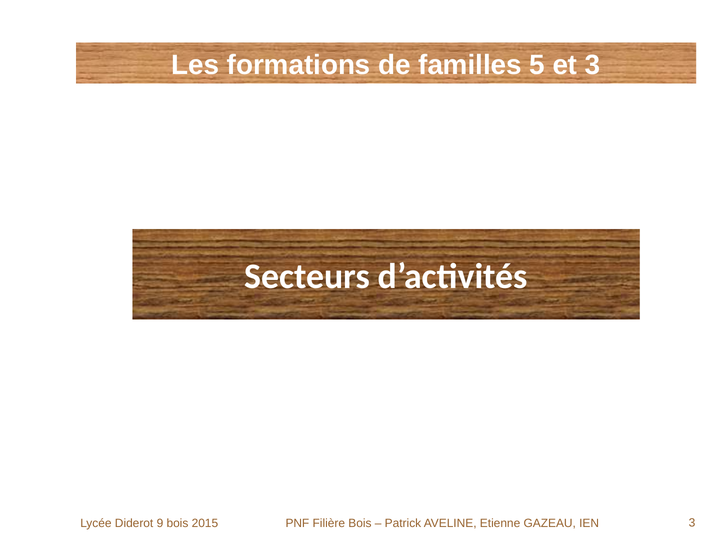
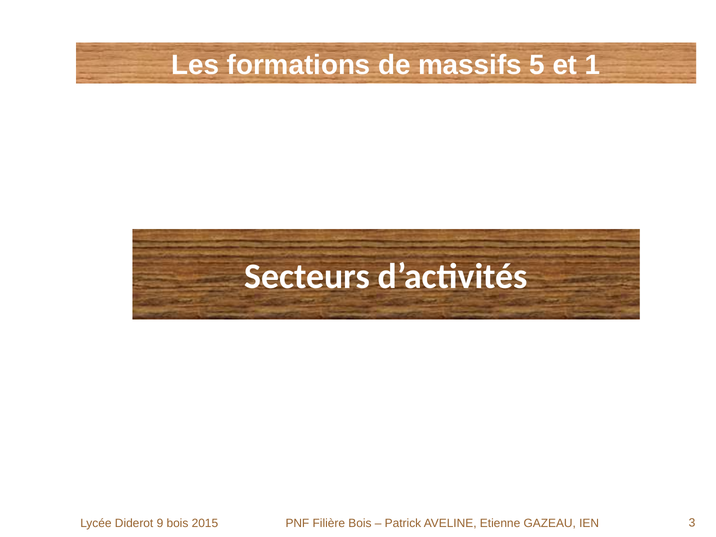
familles: familles -> massifs (470, 65)
et 3: 3 -> 1 (593, 65)
